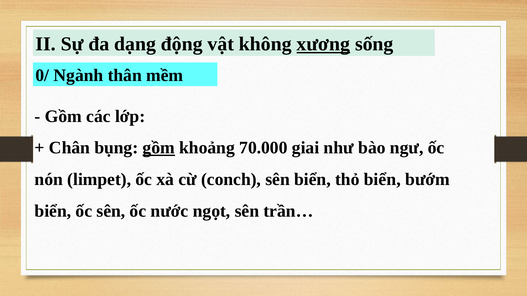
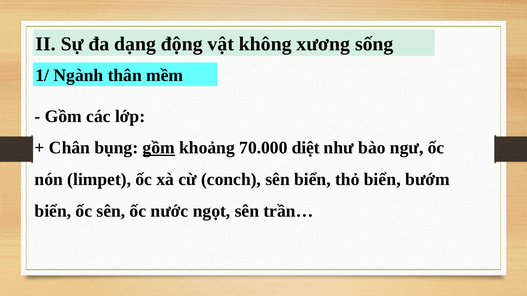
xương underline: present -> none (323, 44)
0/: 0/ -> 1/ (42, 76)
giai: giai -> diệt (306, 148)
